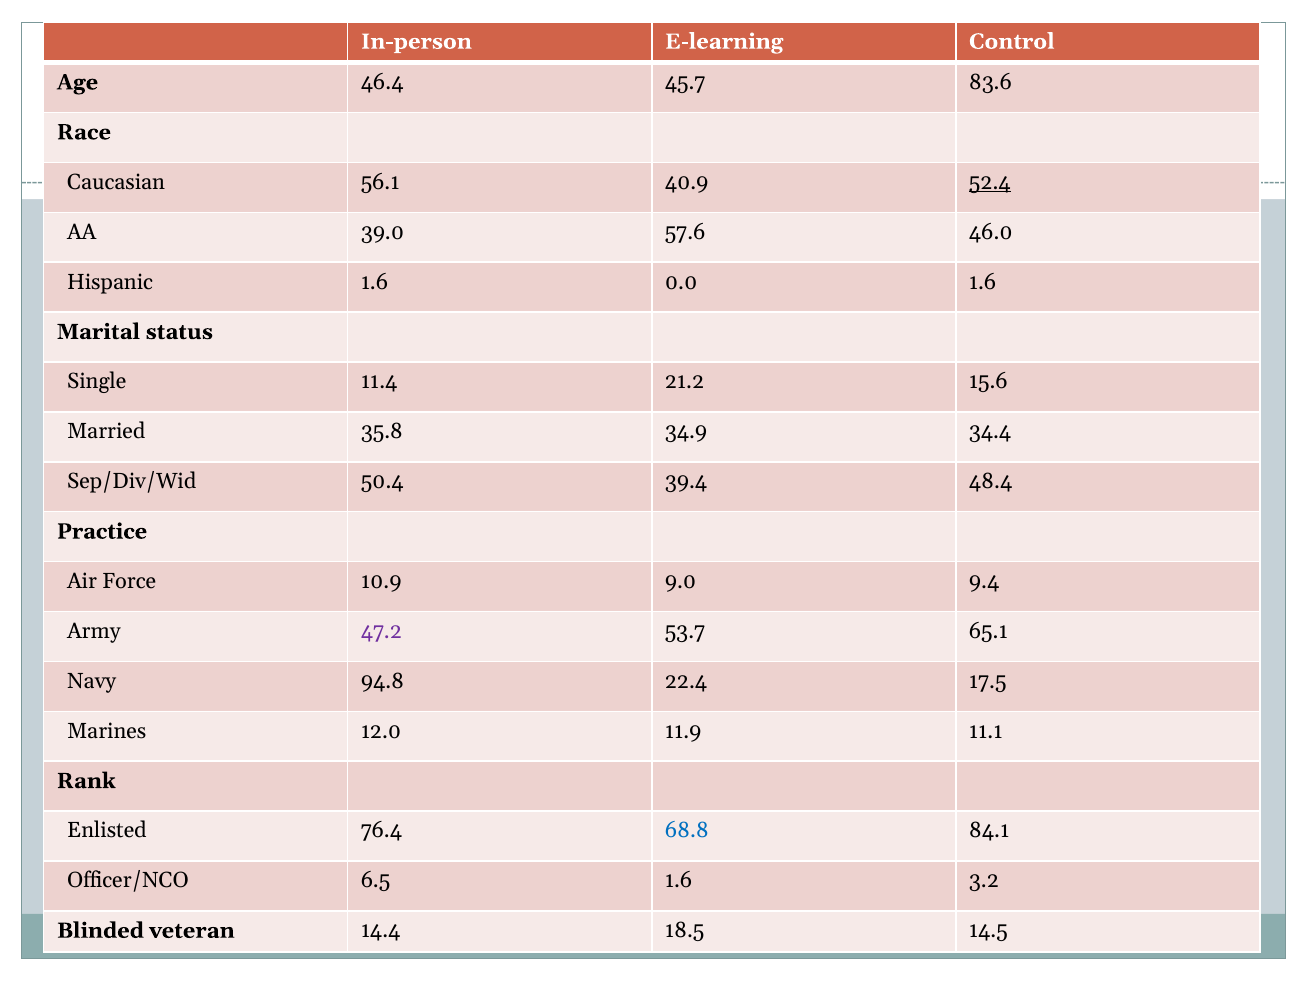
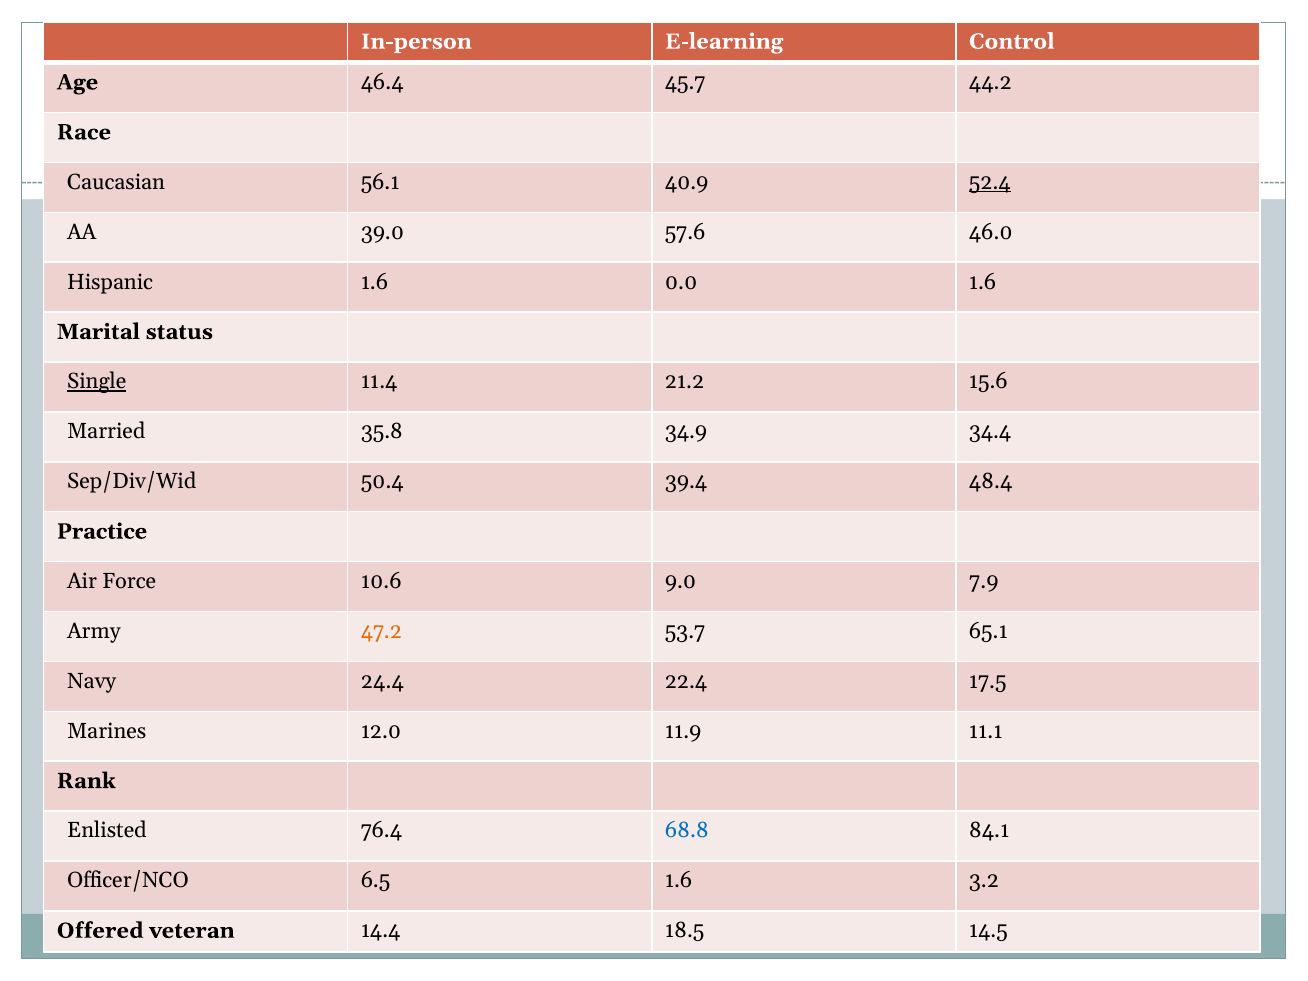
83.6: 83.6 -> 44.2 (990, 82)
Single underline: none -> present (97, 382)
10.9: 10.9 -> 10.6 (381, 581)
9.4: 9.4 -> 7.9 (984, 581)
47.2 colour: purple -> orange (381, 631)
94.8: 94.8 -> 24.4 (382, 681)
Blinded: Blinded -> Offered (100, 931)
